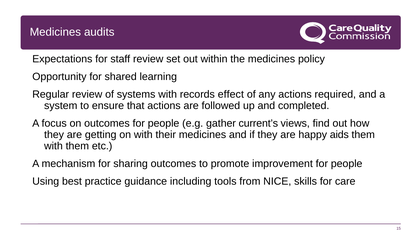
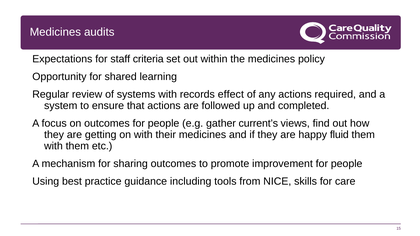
staff review: review -> criteria (148, 59)
aids: aids -> fluid (339, 135)
